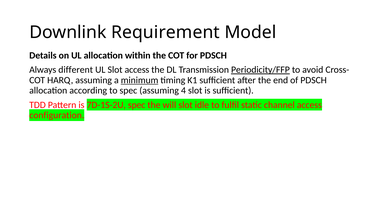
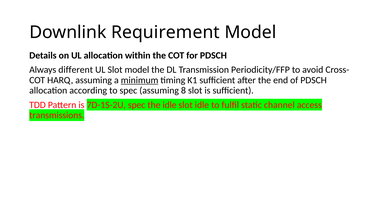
Slot access: access -> model (137, 70)
Periodicity/FFP underline: present -> none (260, 70)
4: 4 -> 8 (183, 90)
the will: will -> idle (170, 105)
configuration: configuration -> transmissions (57, 115)
